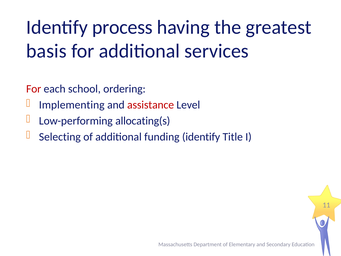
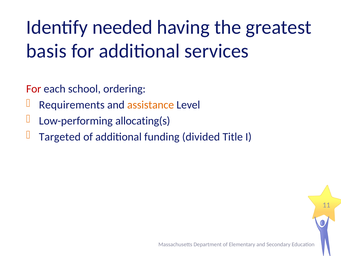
process: process -> needed (122, 27)
Implementing: Implementing -> Requirements (72, 105)
assistance colour: red -> orange (151, 105)
Selecting: Selecting -> Targeted (60, 137)
funding identify: identify -> divided (201, 137)
